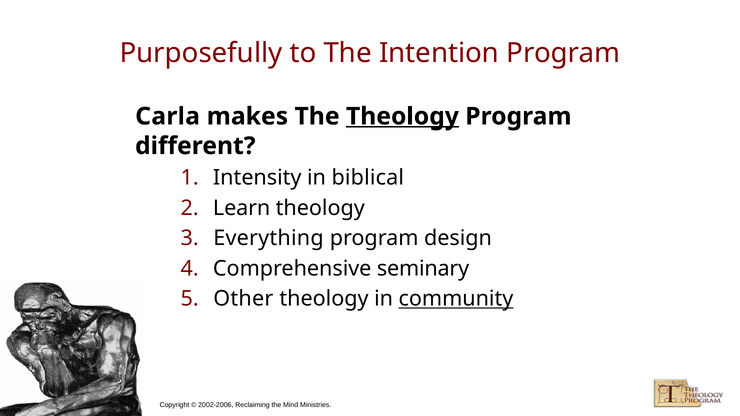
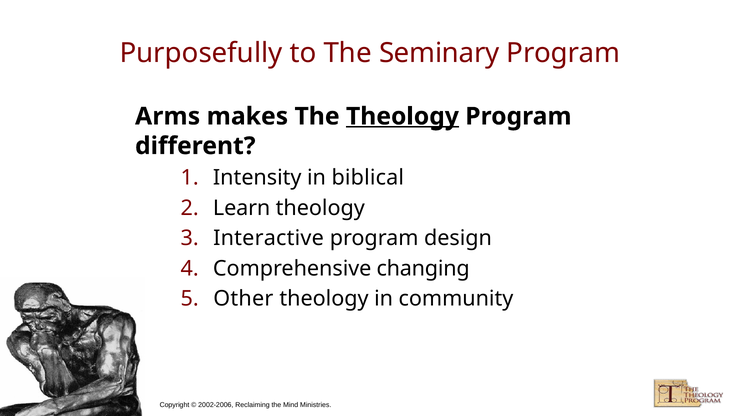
Intention: Intention -> Seminary (439, 53)
Carla: Carla -> Arms (168, 116)
Everything: Everything -> Interactive (268, 238)
seminary: seminary -> changing (423, 269)
community underline: present -> none (456, 299)
